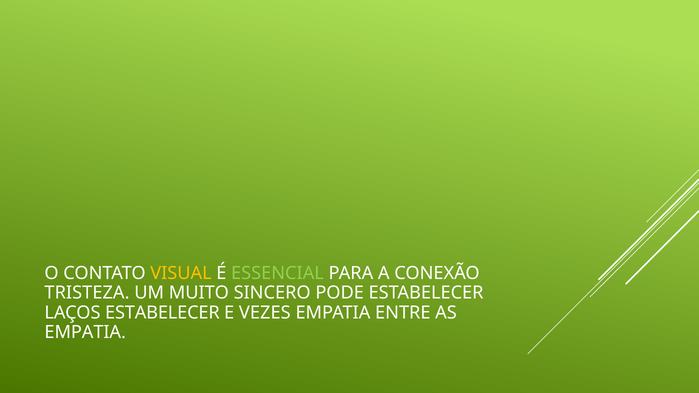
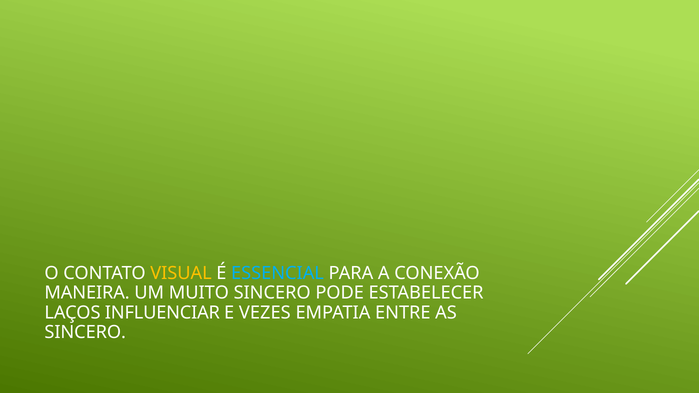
ESSENCIAL colour: light green -> light blue (278, 273)
TRISTEZA: TRISTEZA -> MANEIRA (87, 293)
LAÇOS ESTABELECER: ESTABELECER -> INFLUENCIAR (162, 313)
EMPATIA: EMPATIA -> SINCERO (85, 332)
